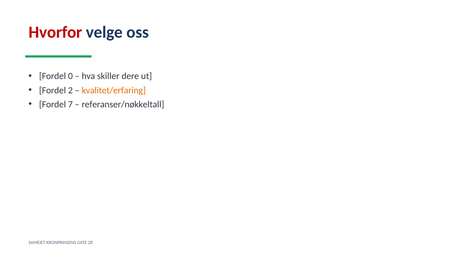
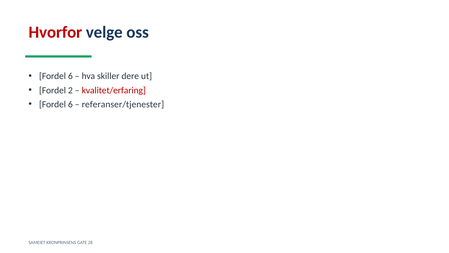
0: 0 -> 6 (70, 76)
kvalitet/erfaring colour: orange -> red (114, 90)
7: 7 -> 6 (70, 104)
referanser/nøkkeltall: referanser/nøkkeltall -> referanser/tjenester (123, 104)
